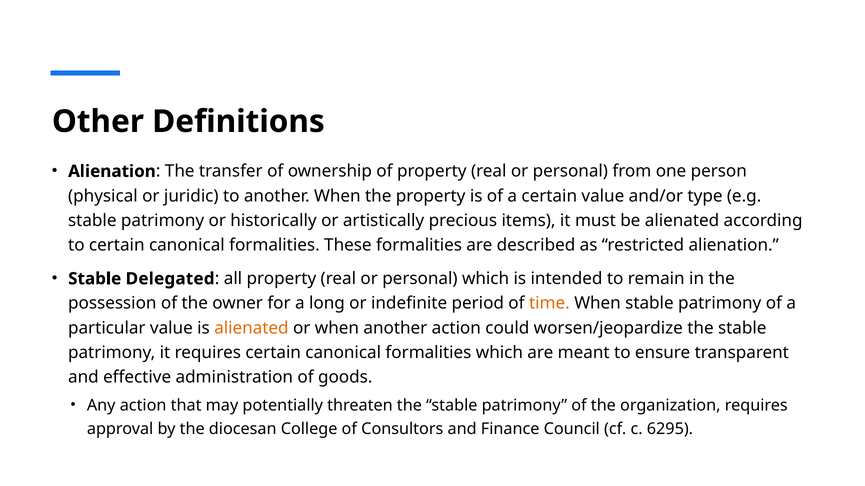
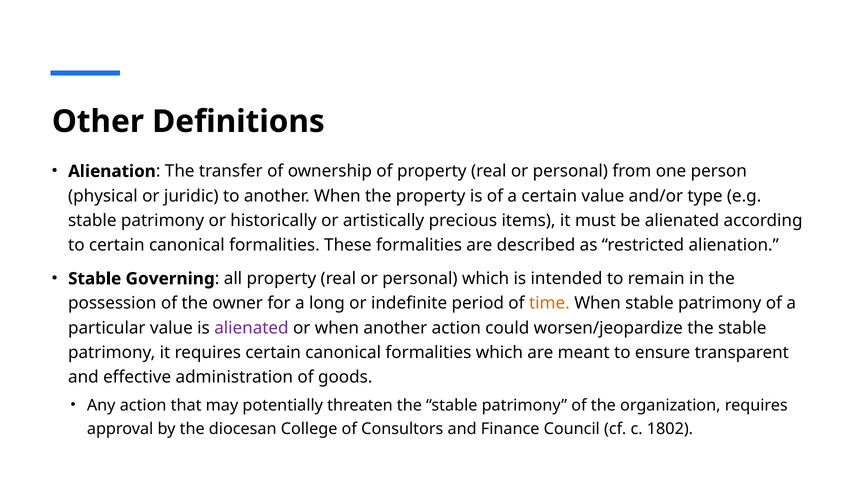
Delegated: Delegated -> Governing (170, 279)
alienated colour: orange -> purple (251, 328)
6295: 6295 -> 1802 (670, 429)
